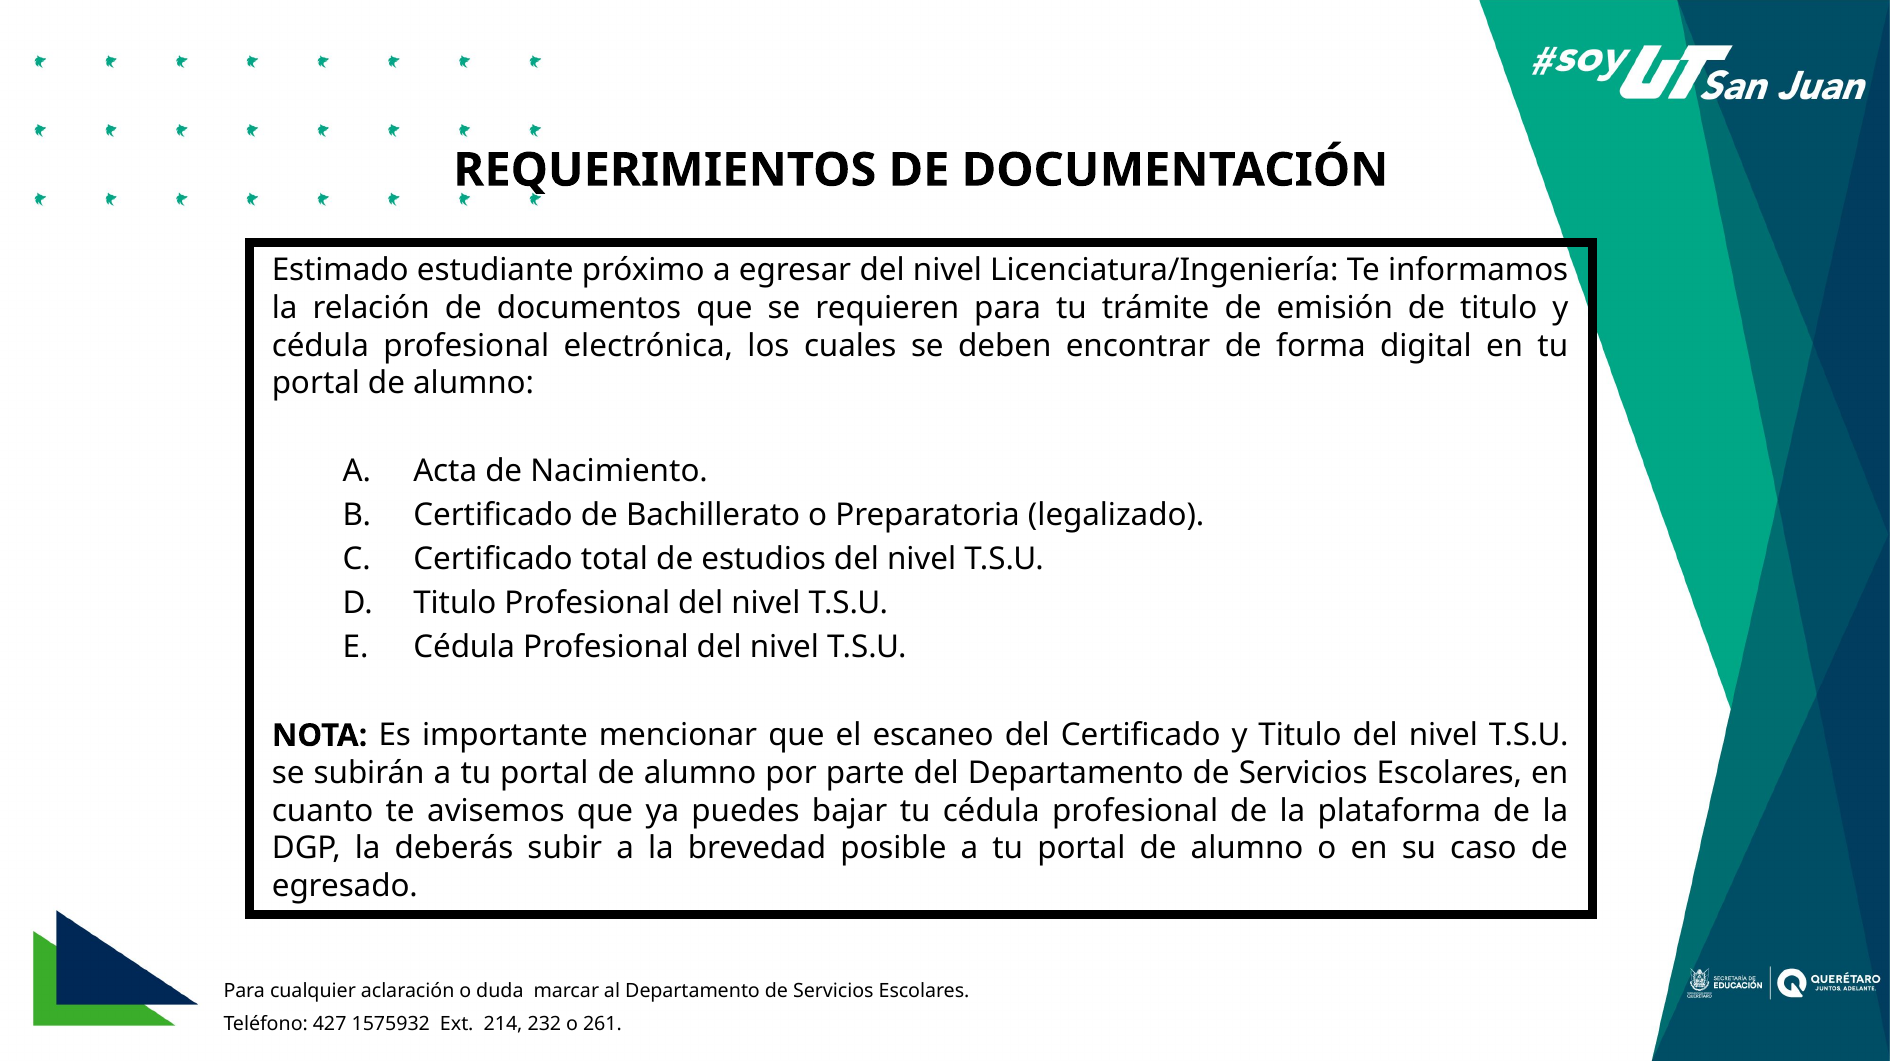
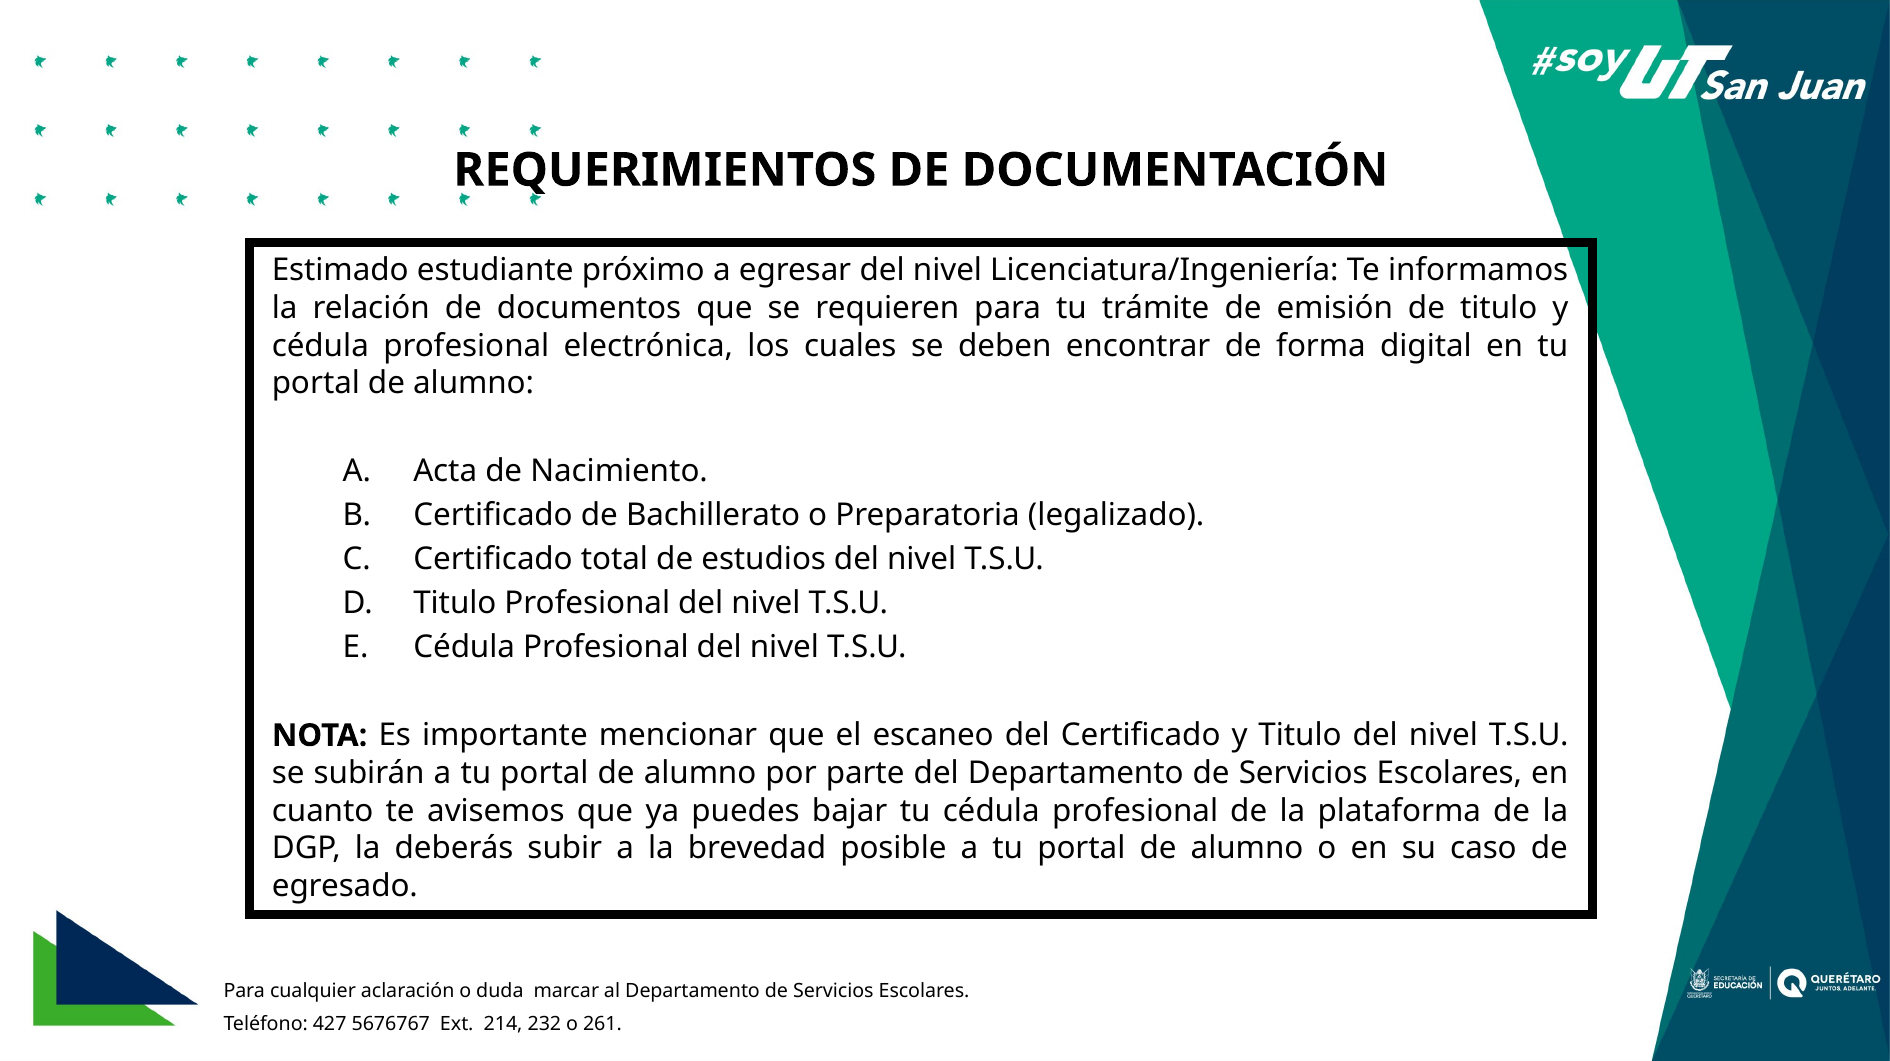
1575932: 1575932 -> 5676767 (391, 1024)
